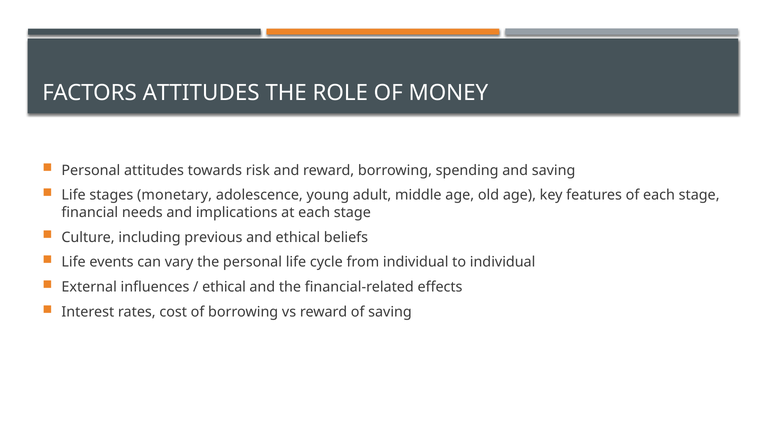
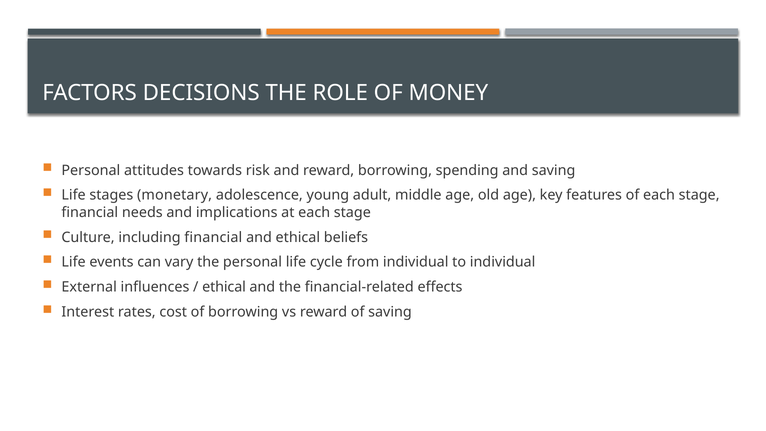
FACTORS ATTITUDES: ATTITUDES -> DECISIONS (201, 93)
including previous: previous -> financial (213, 237)
